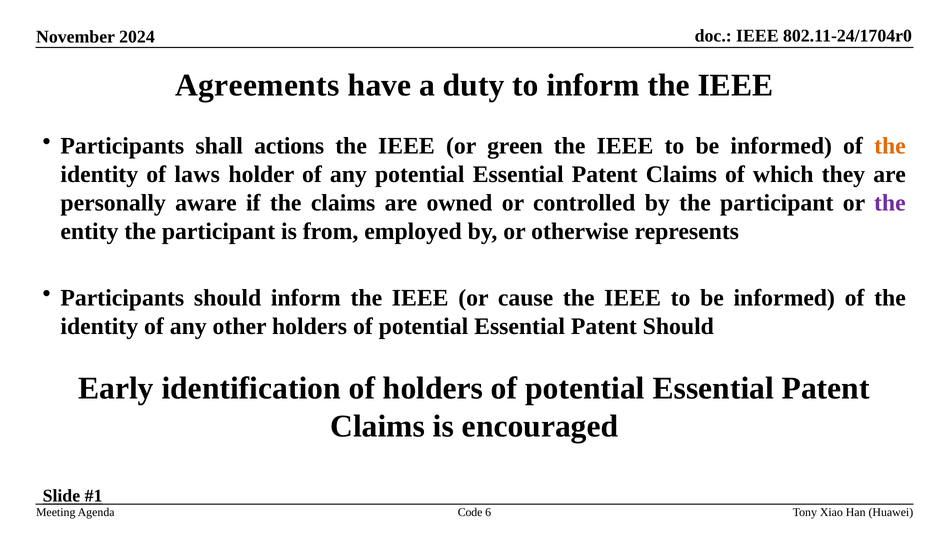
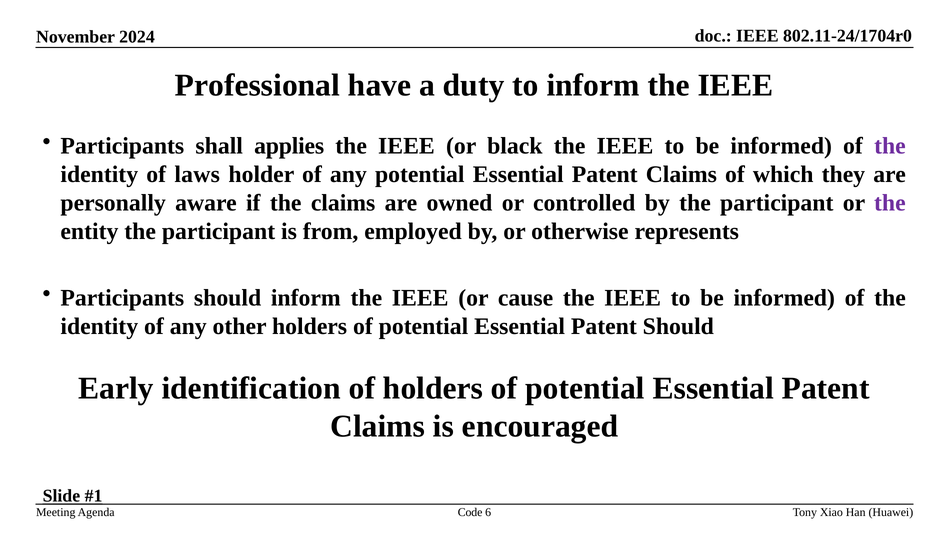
Agreements: Agreements -> Professional (258, 85)
actions: actions -> applies (289, 146)
green: green -> black (515, 146)
the colour: orange -> purple (890, 146)
